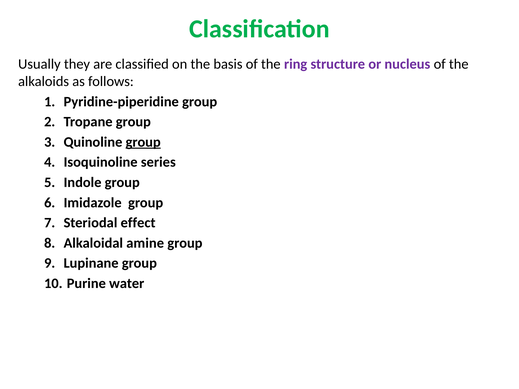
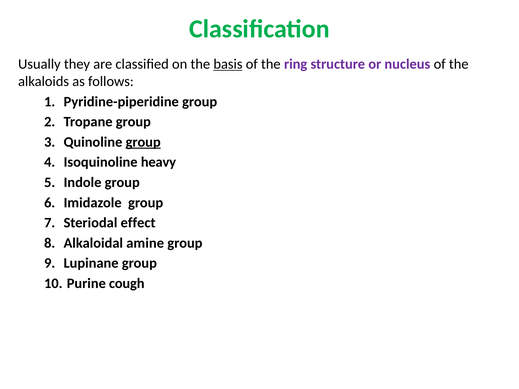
basis underline: none -> present (228, 64)
series: series -> heavy (158, 162)
water: water -> cough (127, 284)
